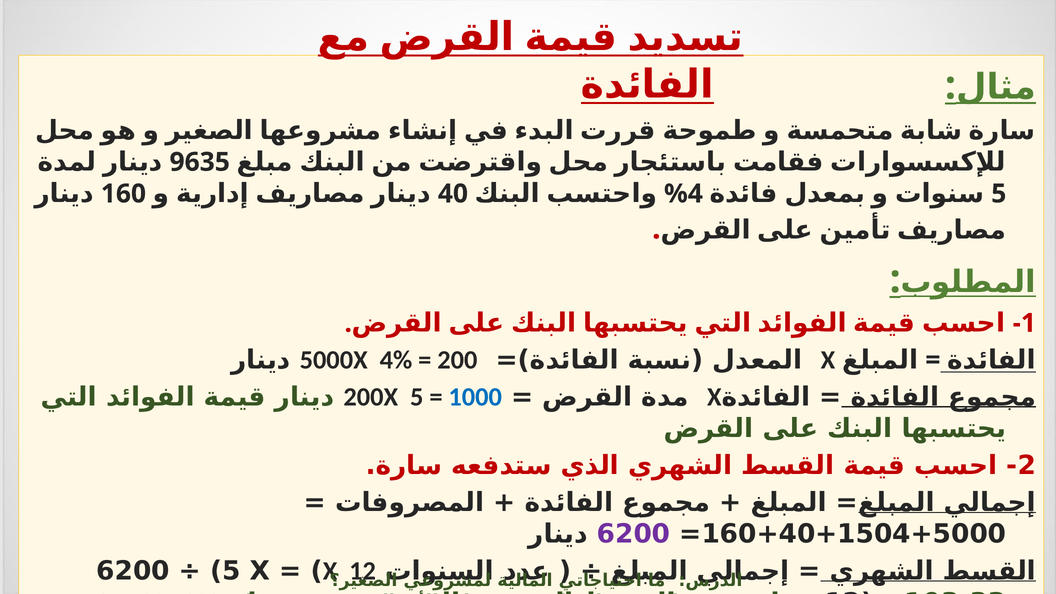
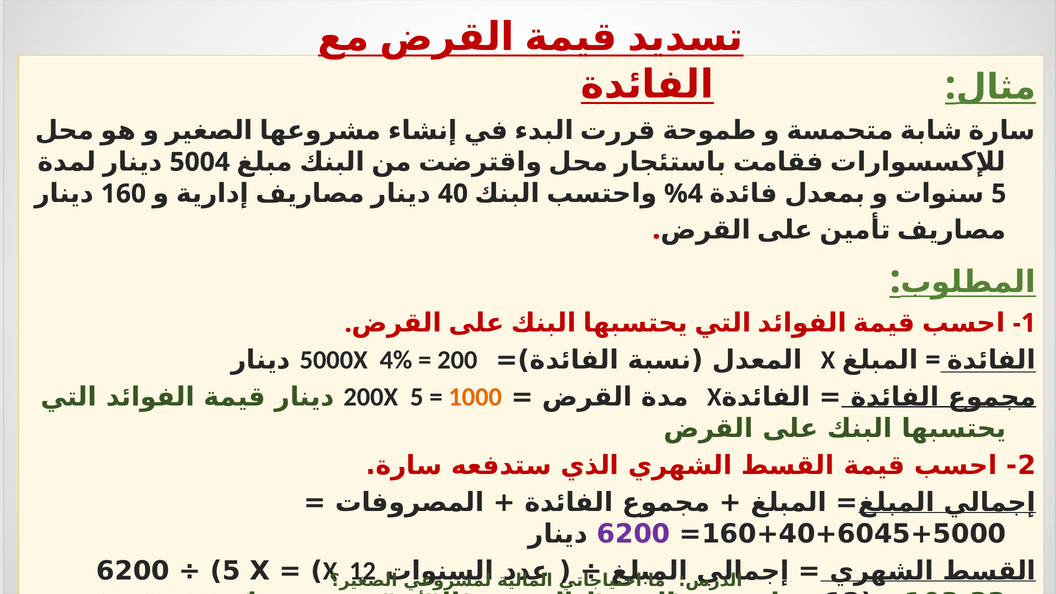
9635: 9635 -> 5004 (200, 162)
1000 colour: blue -> orange (475, 397)
1504: 1504 -> 6045 (874, 534)
